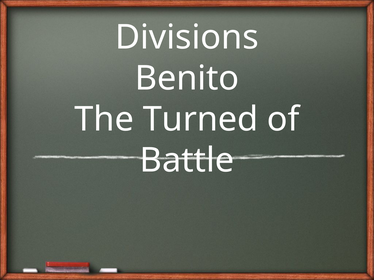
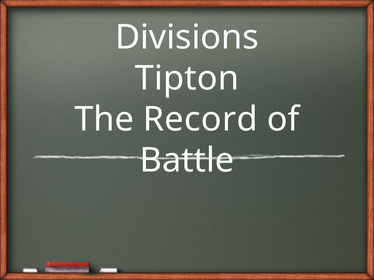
Benito: Benito -> Tipton (187, 78)
Turned: Turned -> Record (200, 120)
